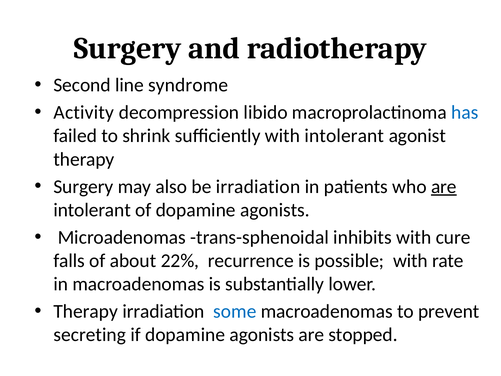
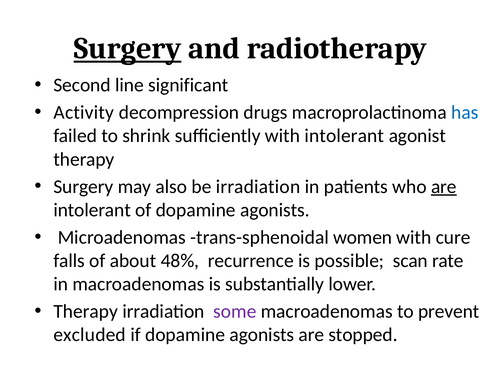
Surgery underline: none -> present (128, 48)
syndrome: syndrome -> significant (188, 85)
libido: libido -> drugs (266, 112)
inhibits: inhibits -> women (363, 237)
22%: 22% -> 48% (180, 261)
possible with: with -> scan (410, 261)
some colour: blue -> purple (235, 311)
secreting: secreting -> excluded (90, 335)
